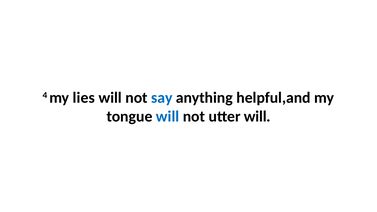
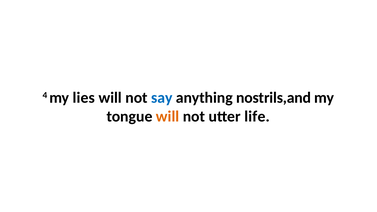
helpful,and: helpful,and -> nostrils,and (274, 98)
will colour: blue -> orange (168, 117)
utter will: will -> life (257, 117)
